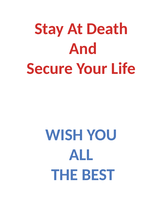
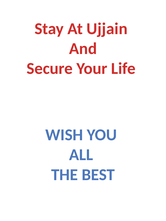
Death: Death -> Ujjain (107, 29)
